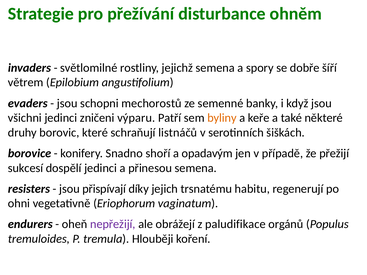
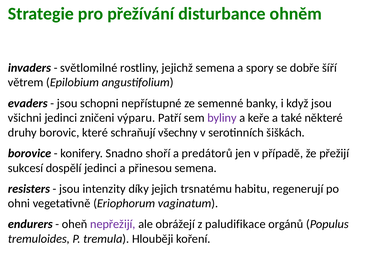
mechorostů: mechorostů -> nepřístupné (152, 103)
byliny colour: orange -> purple (222, 118)
listnáčů: listnáčů -> všechny (178, 133)
opadavým: opadavým -> predátorů (207, 153)
přispívají: přispívají -> intenzity (104, 189)
